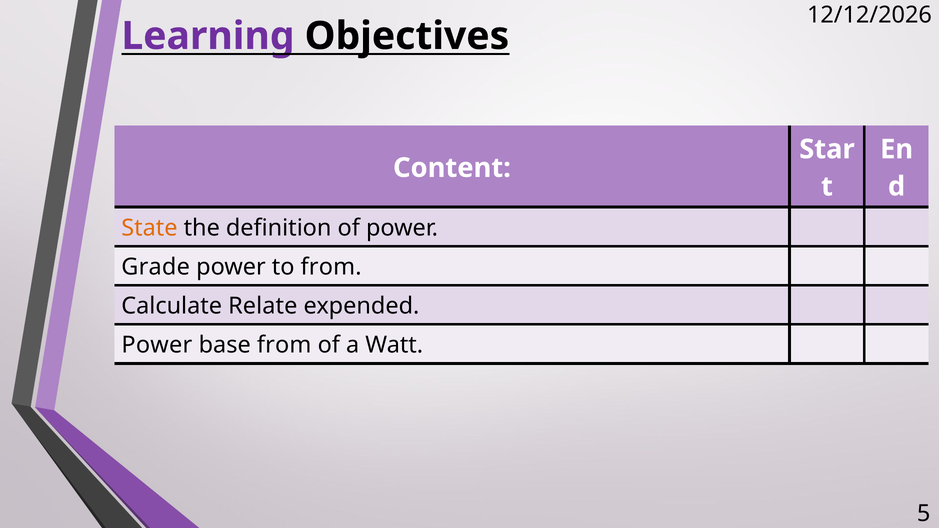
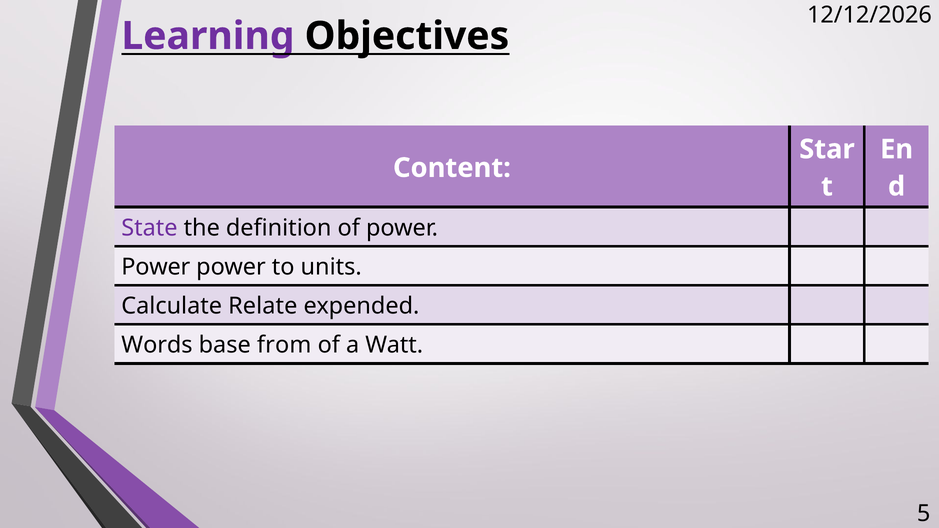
State colour: orange -> purple (149, 228)
Grade: Grade -> Power (156, 267)
to from: from -> units (331, 267)
Power: Power -> Words (157, 345)
